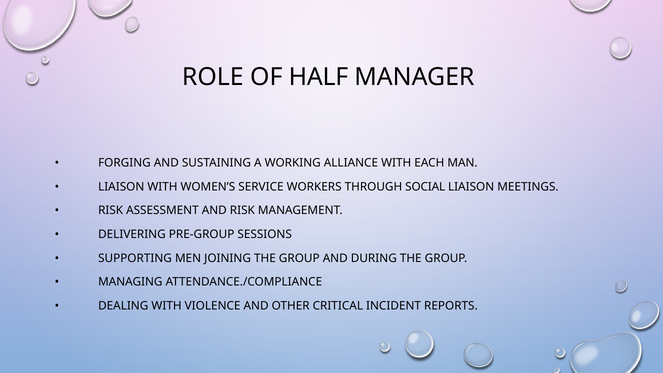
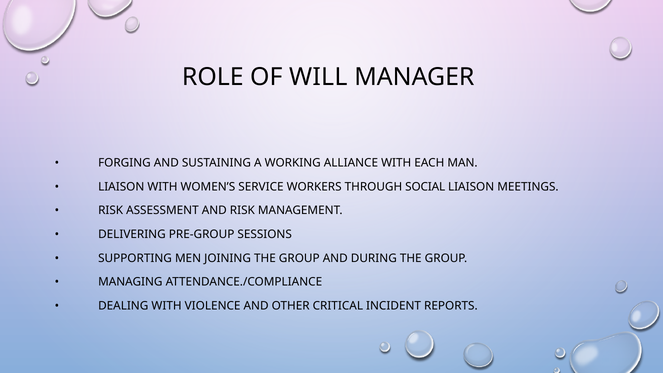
HALF: HALF -> WILL (318, 77)
